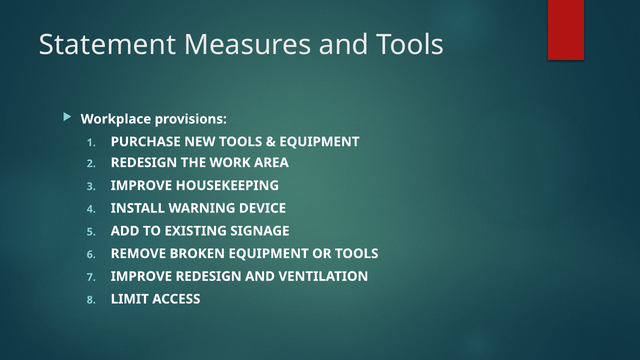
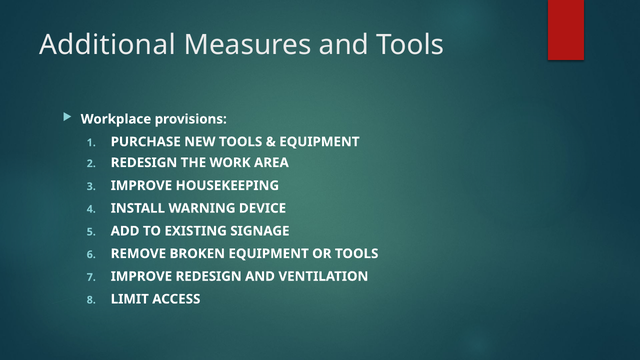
Statement: Statement -> Additional (107, 45)
